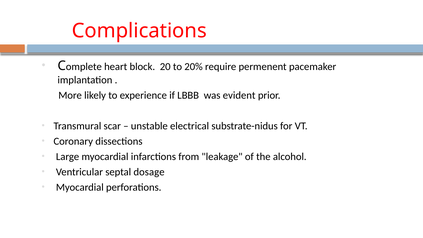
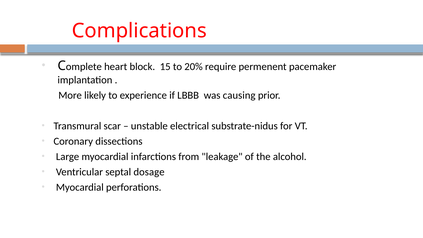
20: 20 -> 15 (165, 67)
evident: evident -> causing (239, 95)
